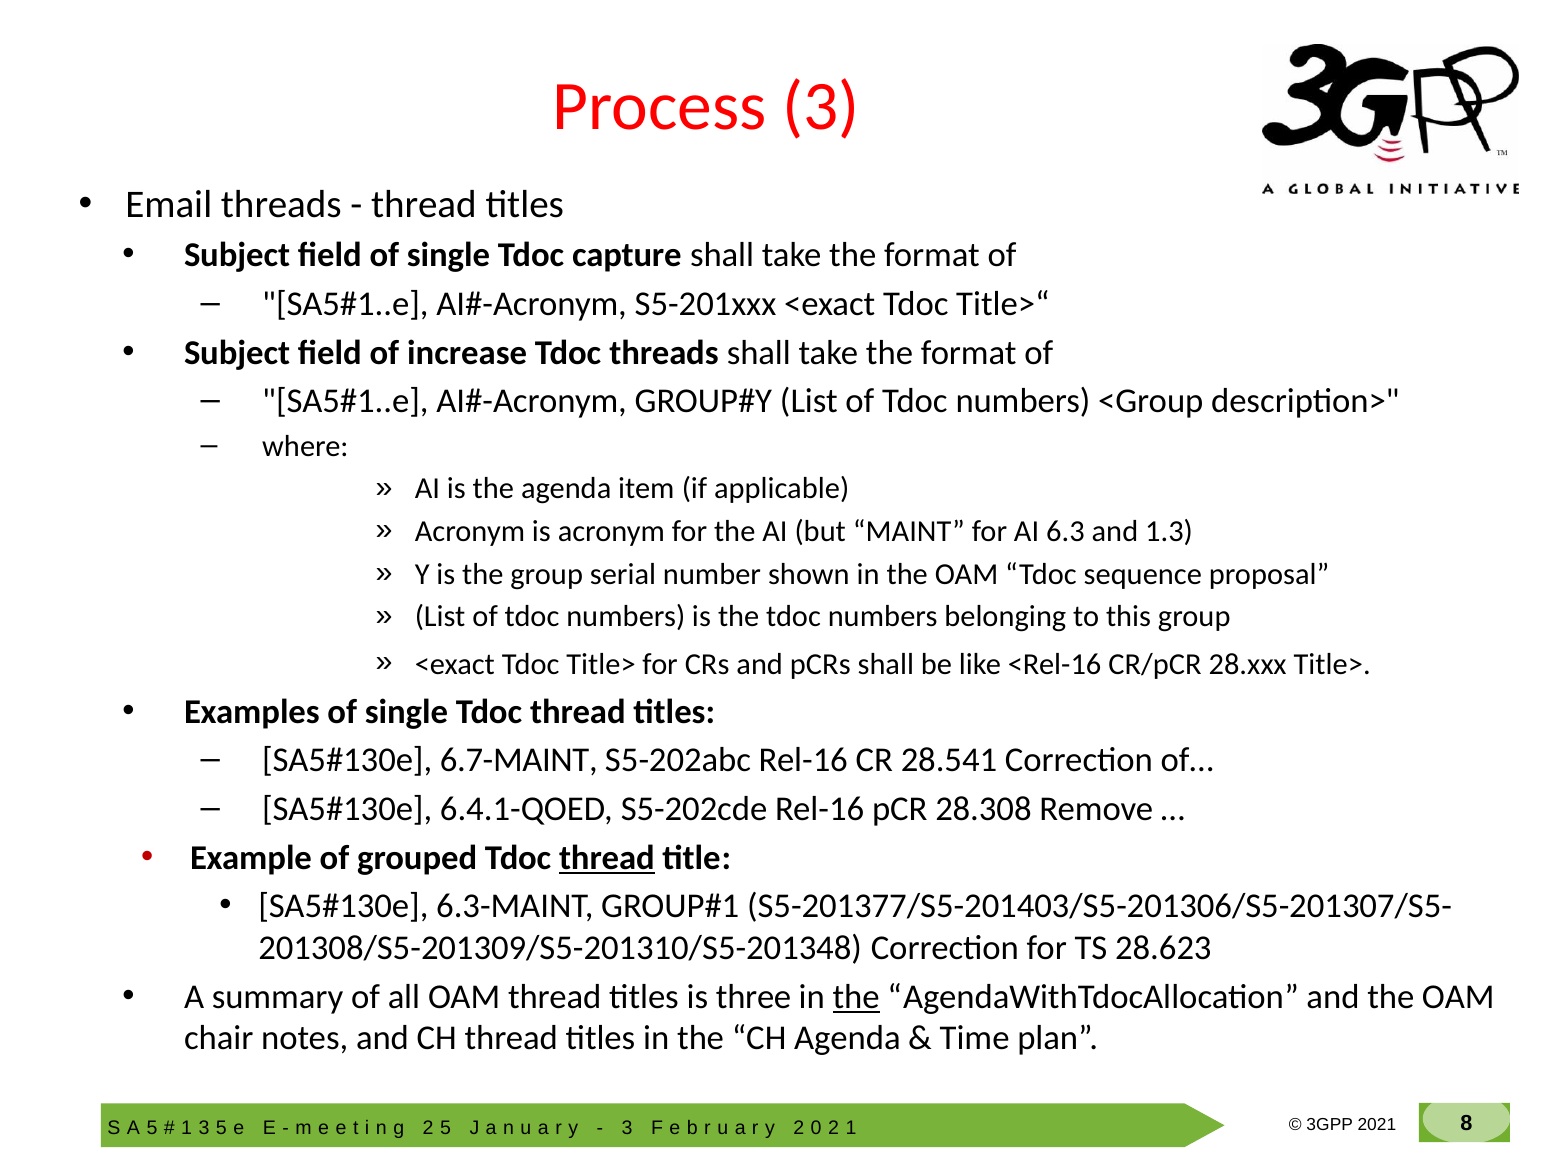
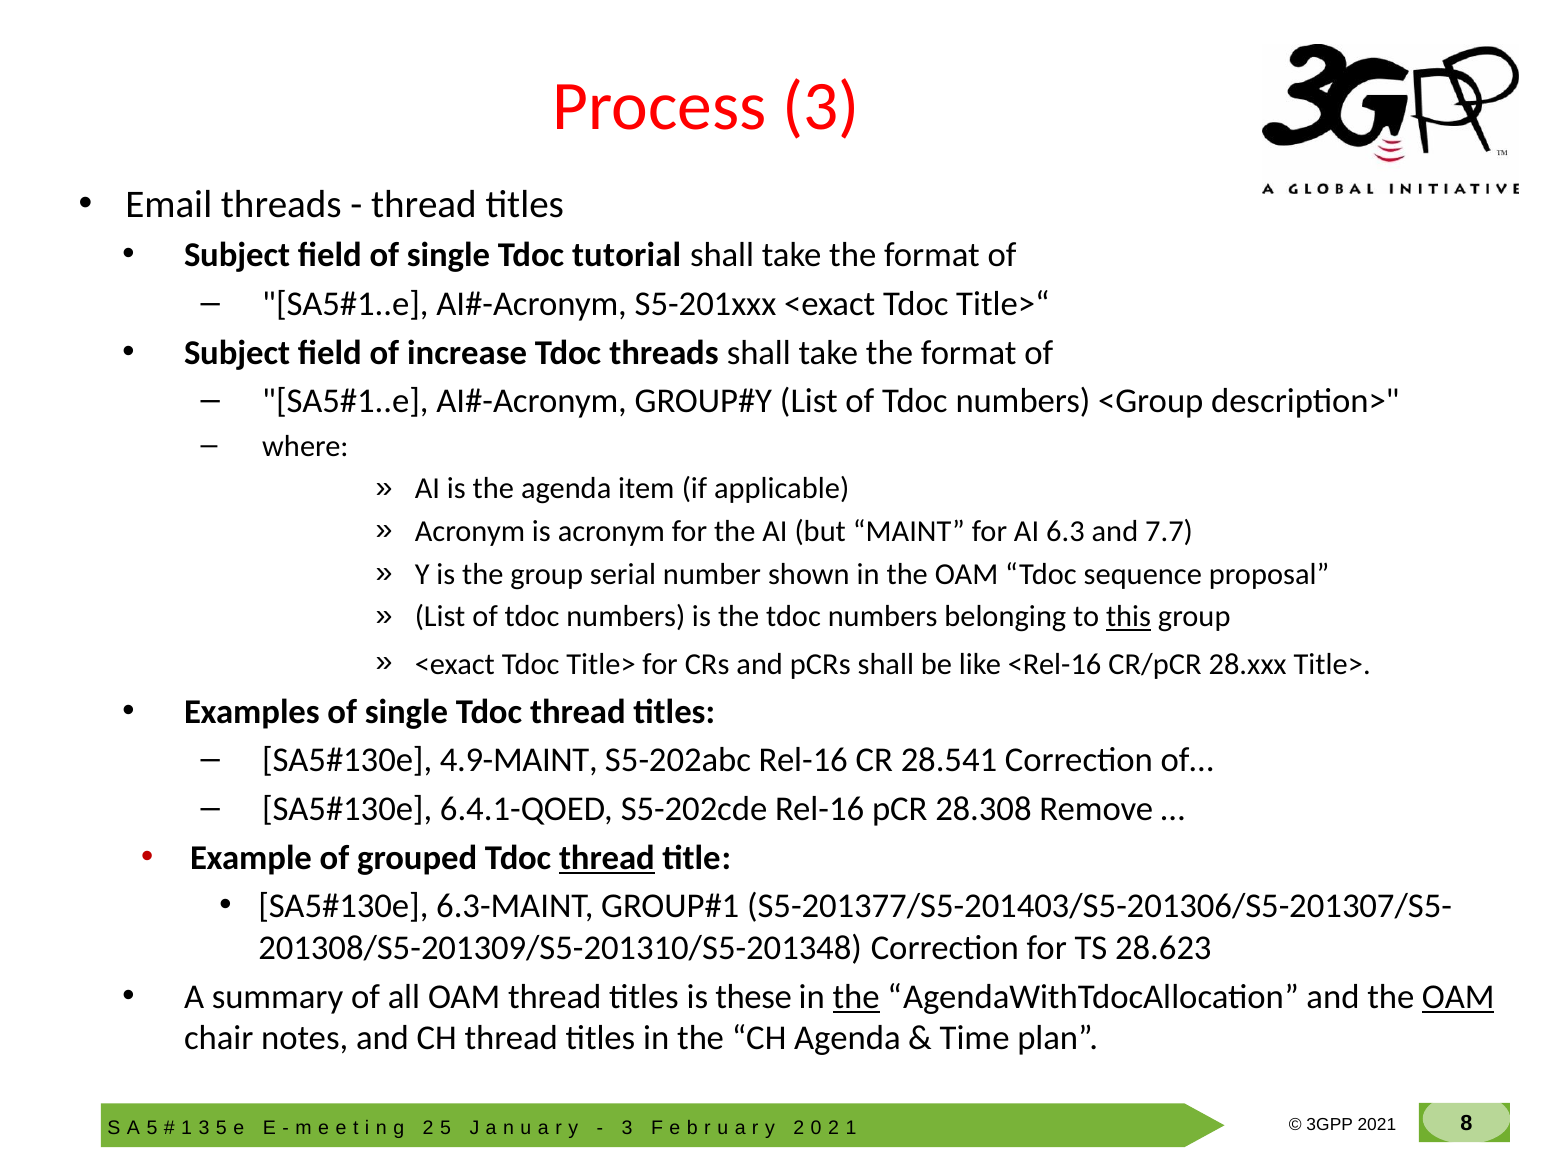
capture: capture -> tutorial (627, 255)
1.3: 1.3 -> 7.7 (1169, 532)
this underline: none -> present (1129, 617)
6.7-MAINT: 6.7-MAINT -> 4.9-MAINT (519, 760)
three: three -> these (754, 997)
OAM underline: none -> present (1458, 997)
